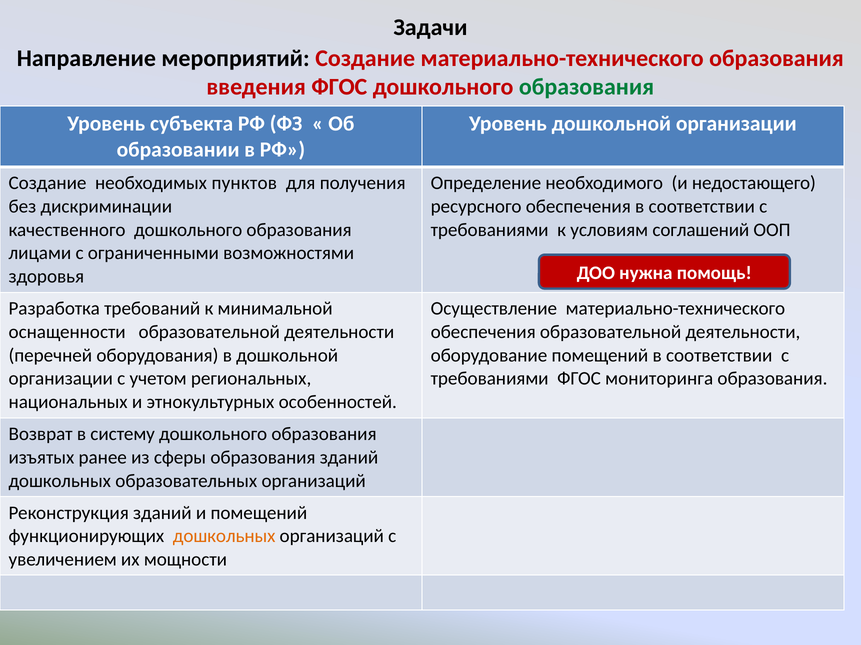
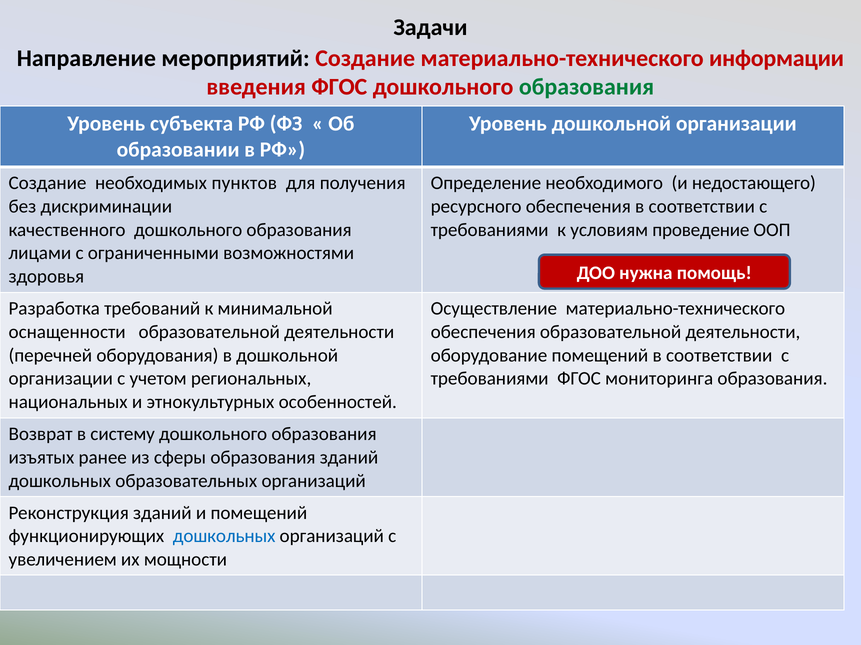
материально-технического образования: образования -> информации (777, 58)
соглашений: соглашений -> проведение (701, 230)
дошкольных colour: orange -> blue (224, 537)
